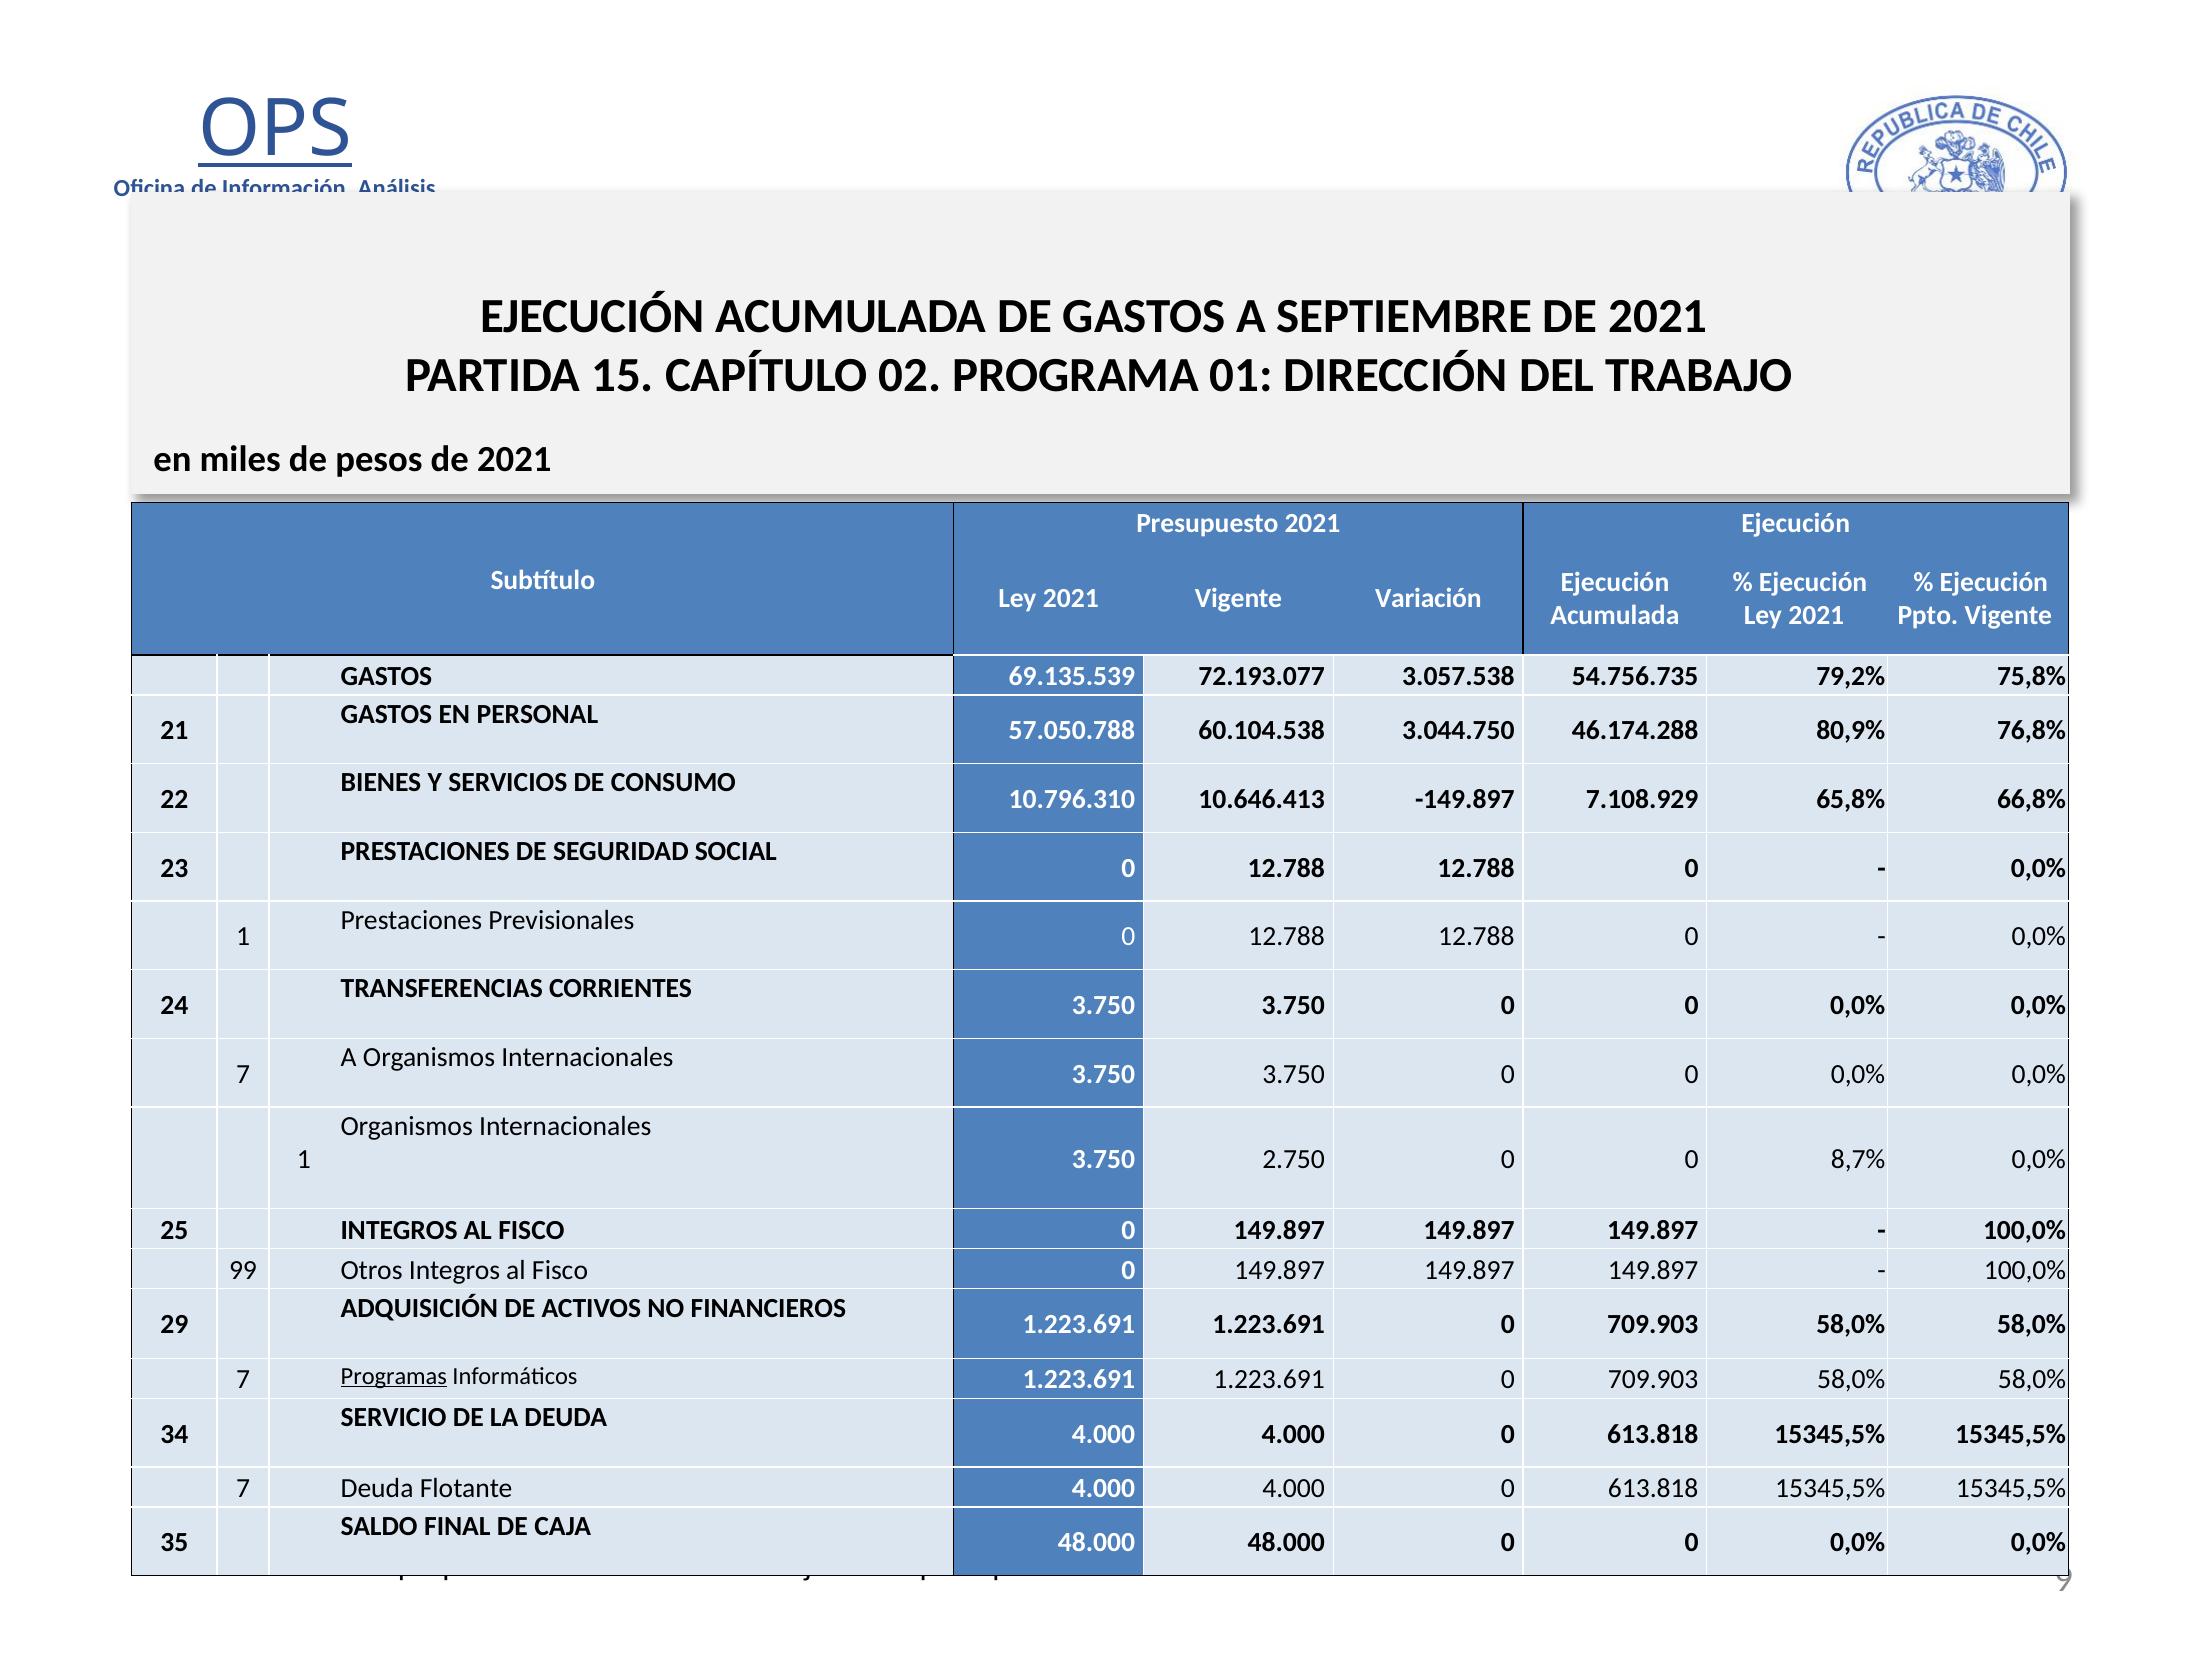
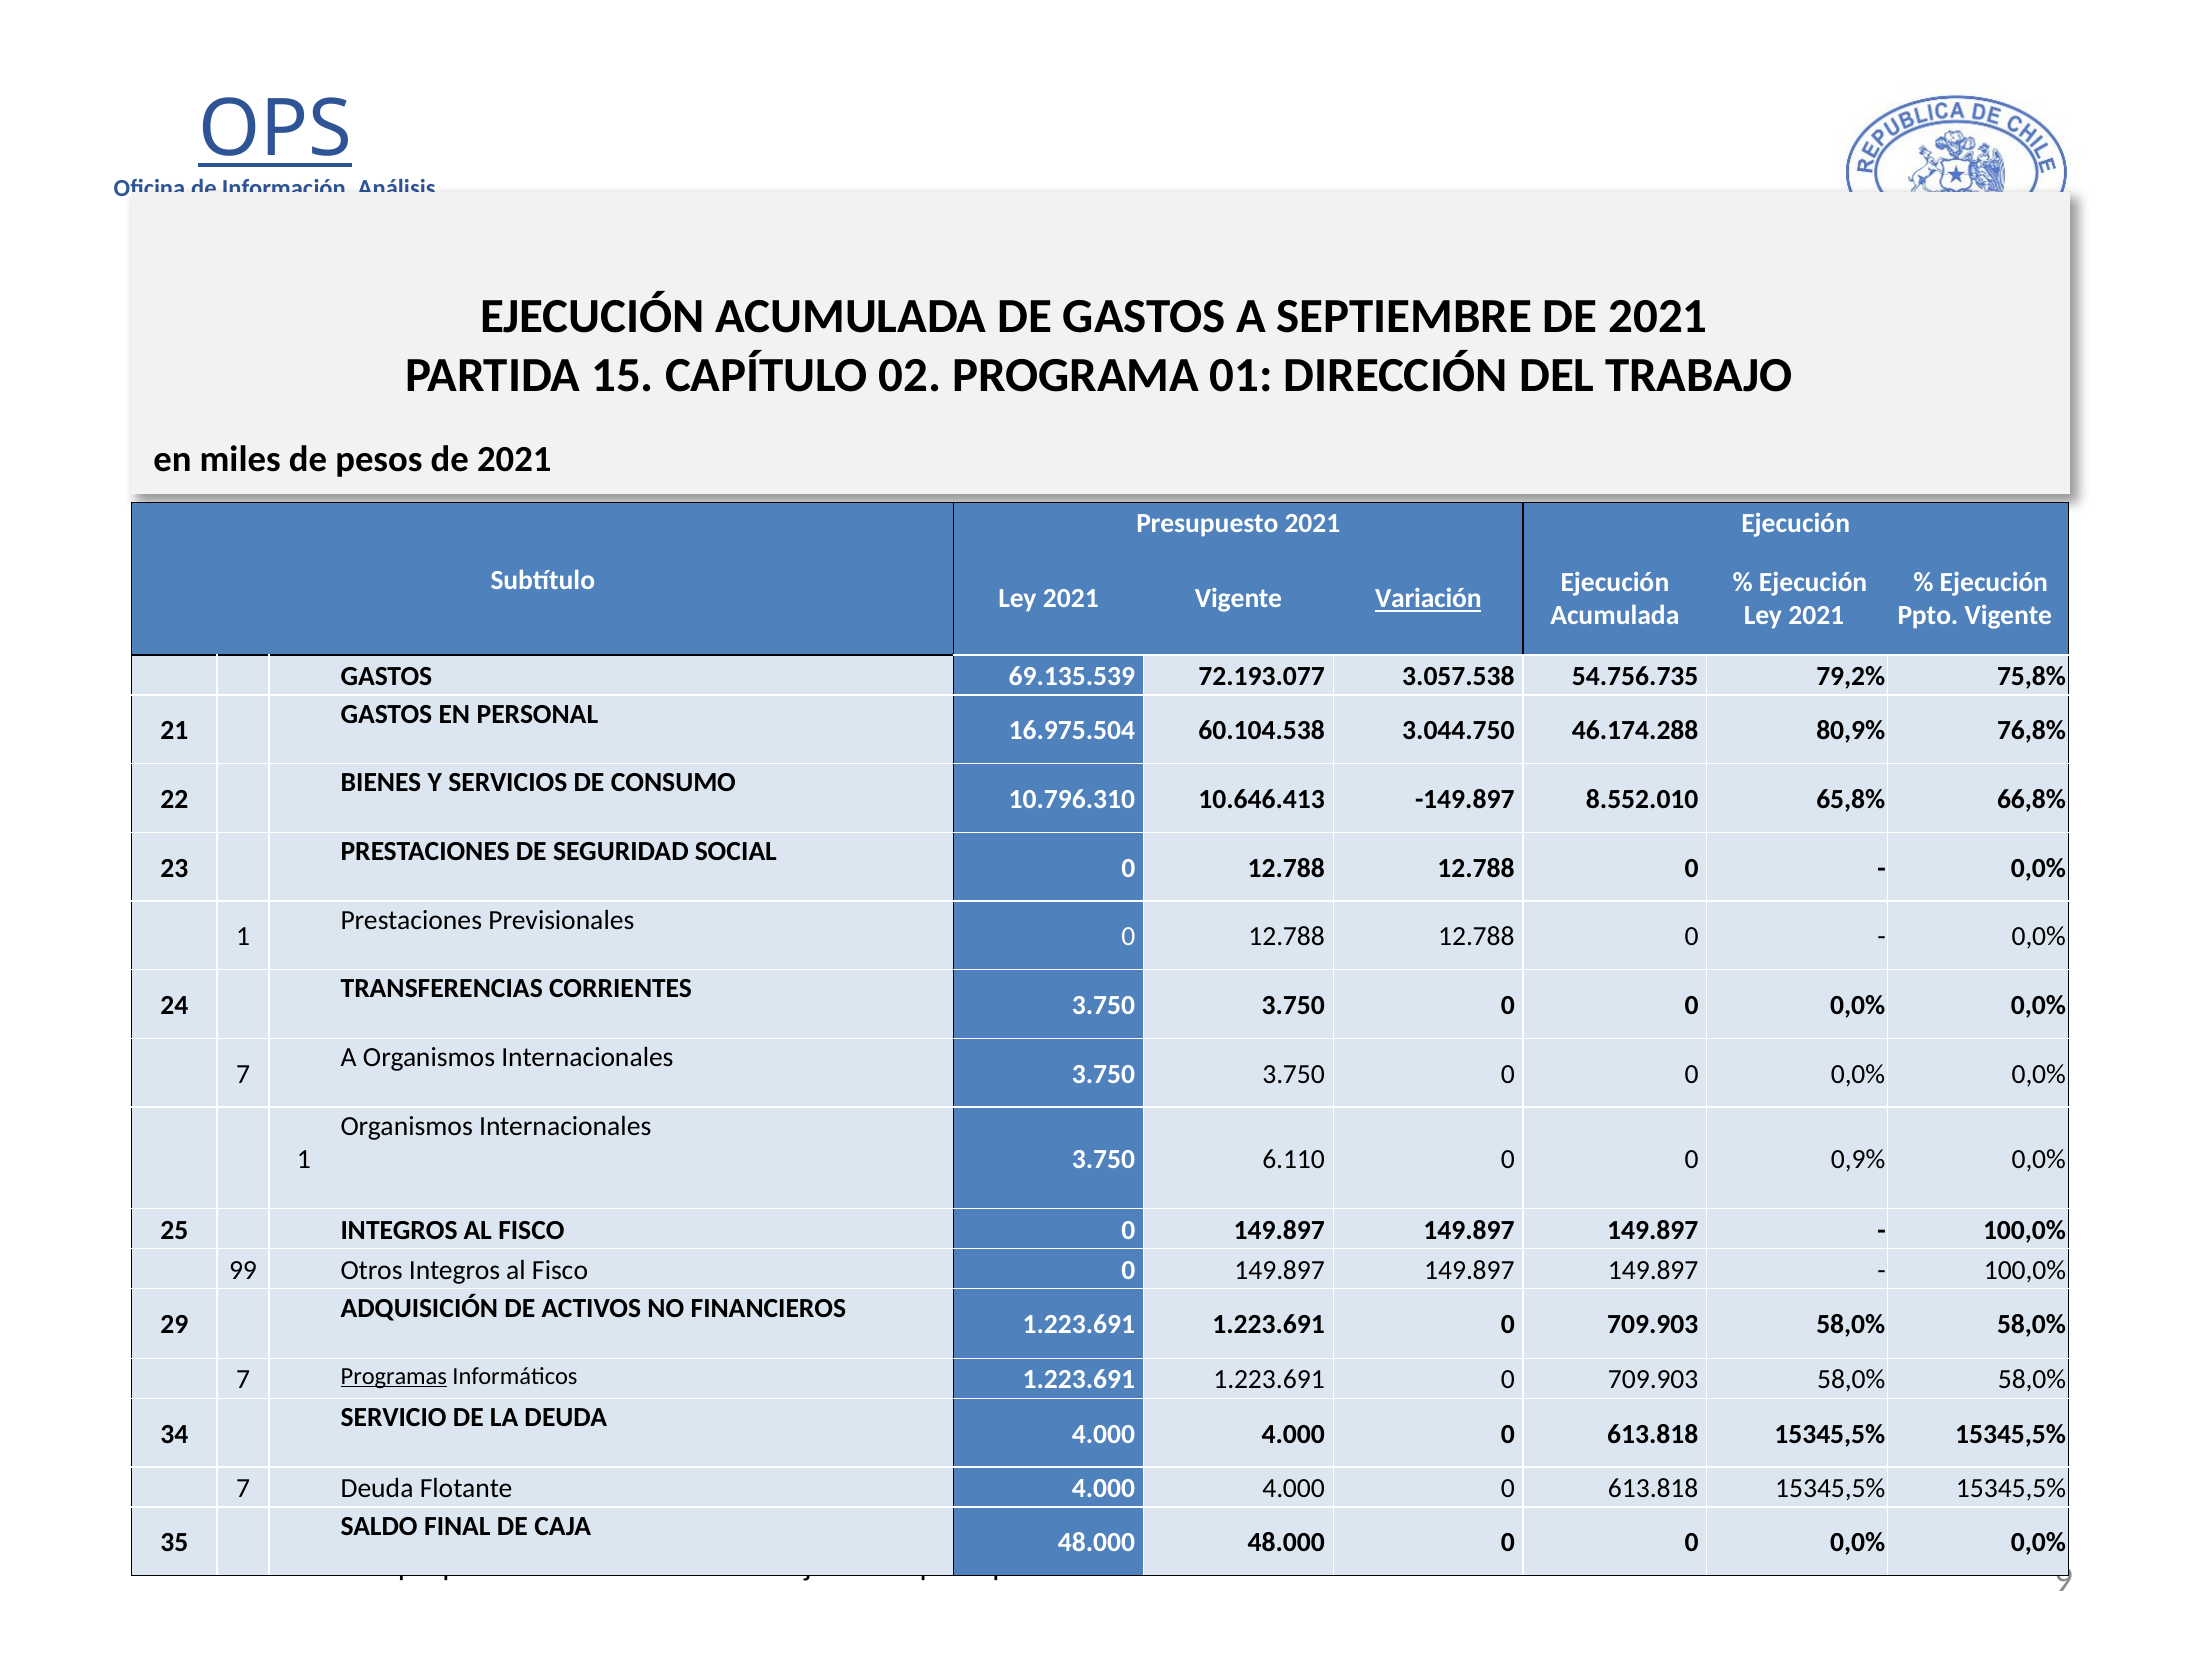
Variación underline: none -> present (1428, 599)
57.050.788: 57.050.788 -> 16.975.504 (1072, 730)
7.108.929: 7.108.929 -> 8.552.010 (1642, 799)
2.750: 2.750 -> 6.110 (1294, 1159)
8,7%: 8,7% -> 0,9% (1858, 1159)
